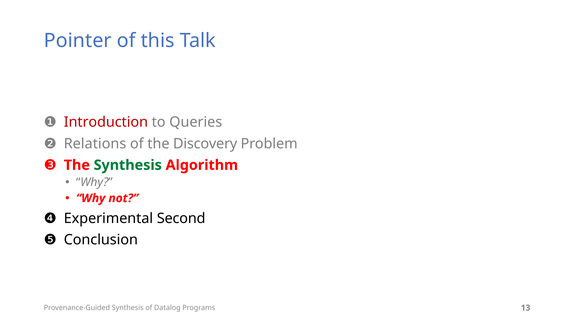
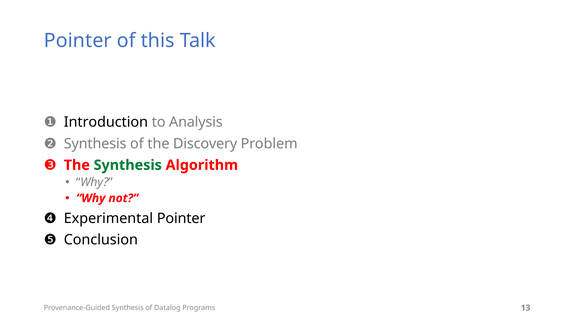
Introduction colour: red -> black (106, 122)
Queries: Queries -> Analysis (196, 122)
Relations: Relations -> Synthesis (95, 144)
Experimental Second: Second -> Pointer (181, 218)
